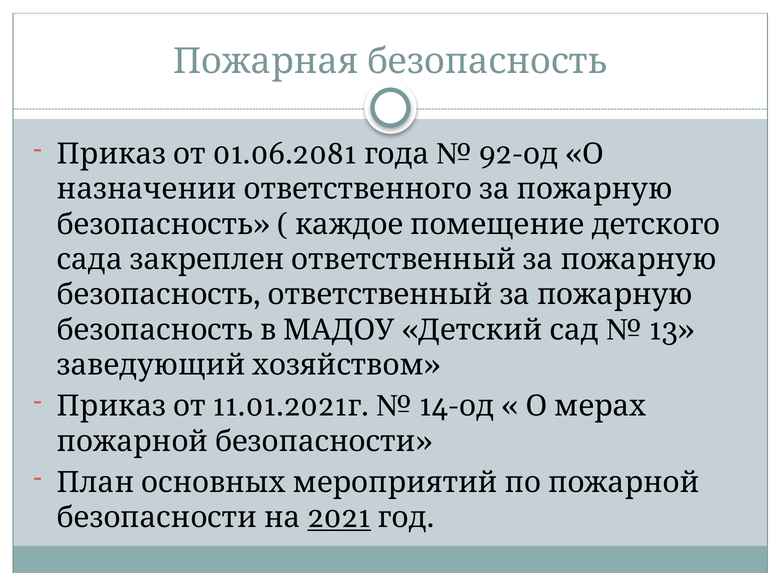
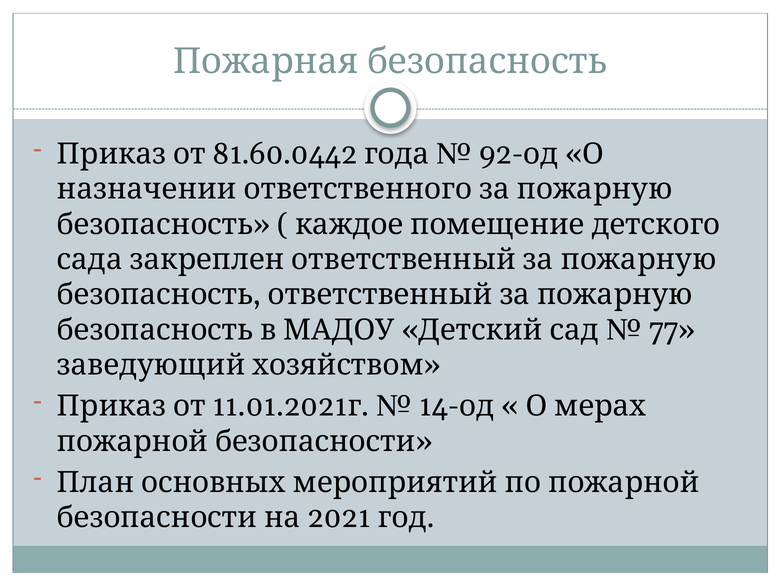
01.06.2081: 01.06.2081 -> 81.60.0442 (285, 154)
13: 13 -> 77 (672, 330)
2021 underline: present -> none (339, 517)
